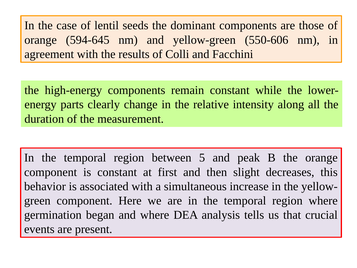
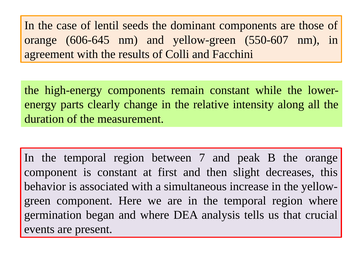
594-645: 594-645 -> 606-645 (88, 40)
550-606: 550-606 -> 550-607 (267, 40)
5: 5 -> 7 (202, 158)
